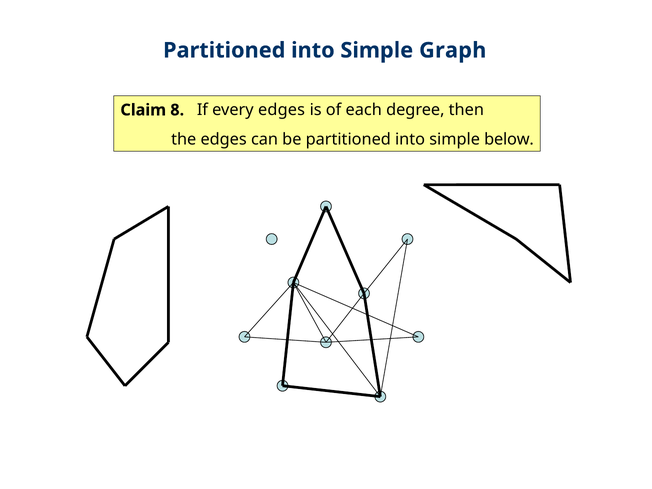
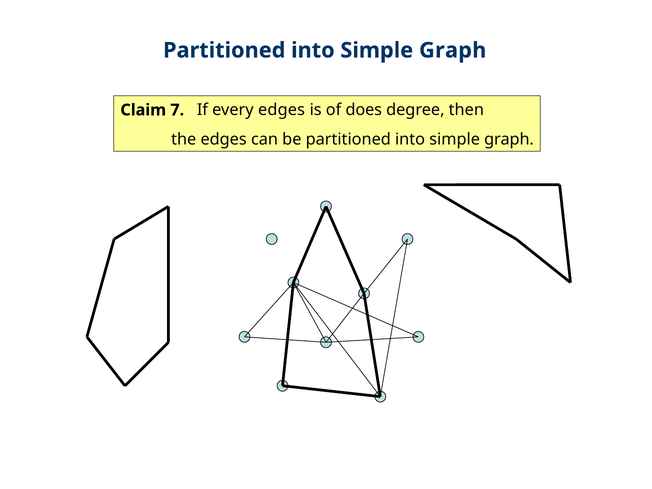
8: 8 -> 7 (177, 110)
each: each -> does (364, 110)
below: below -> graph (509, 139)
